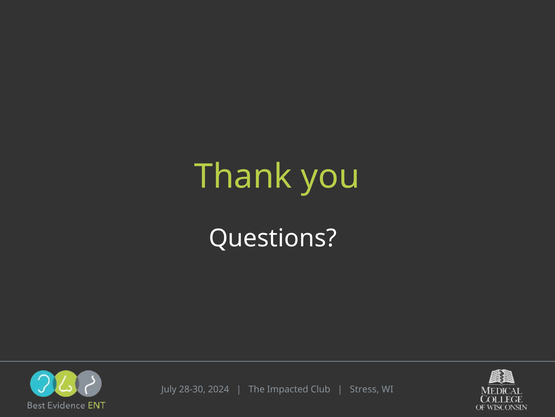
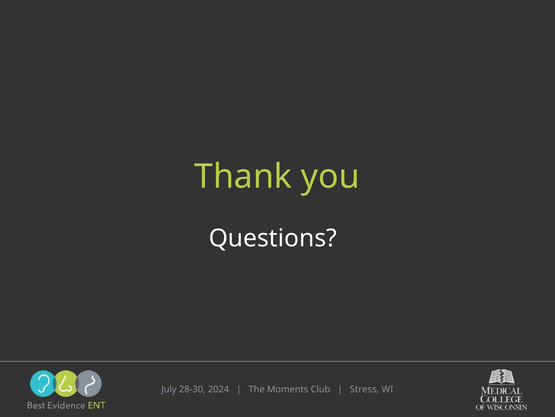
Impacted: Impacted -> Moments (288, 389)
